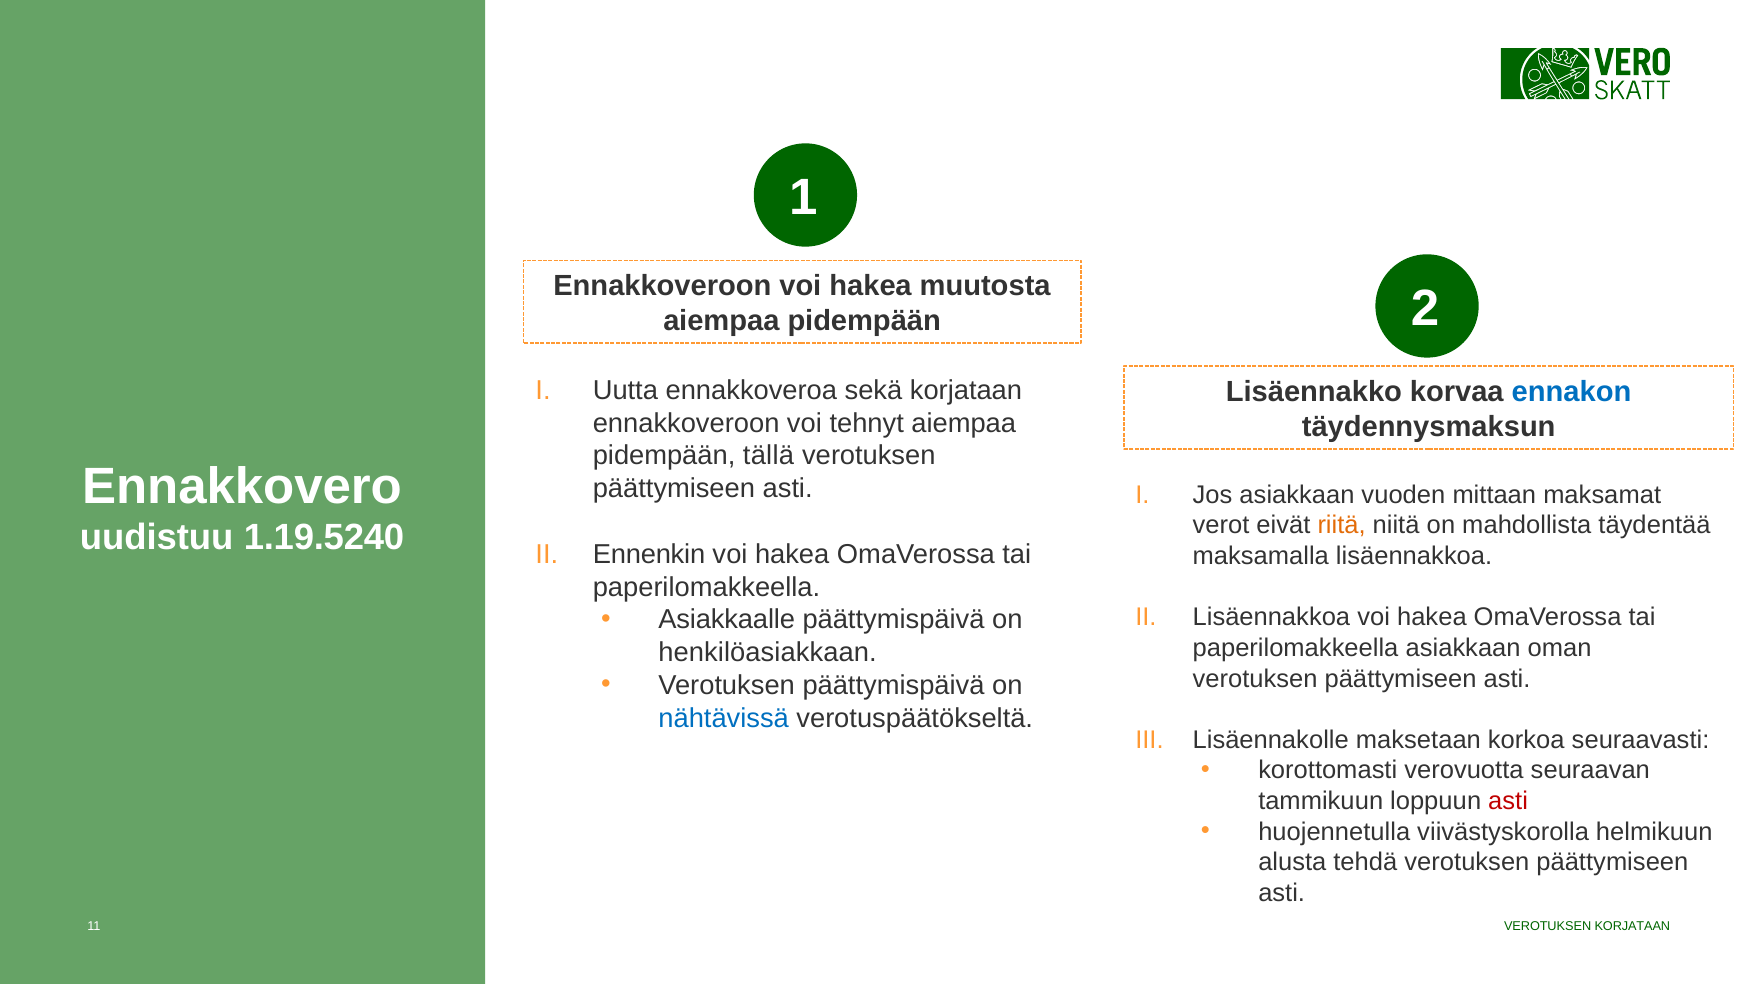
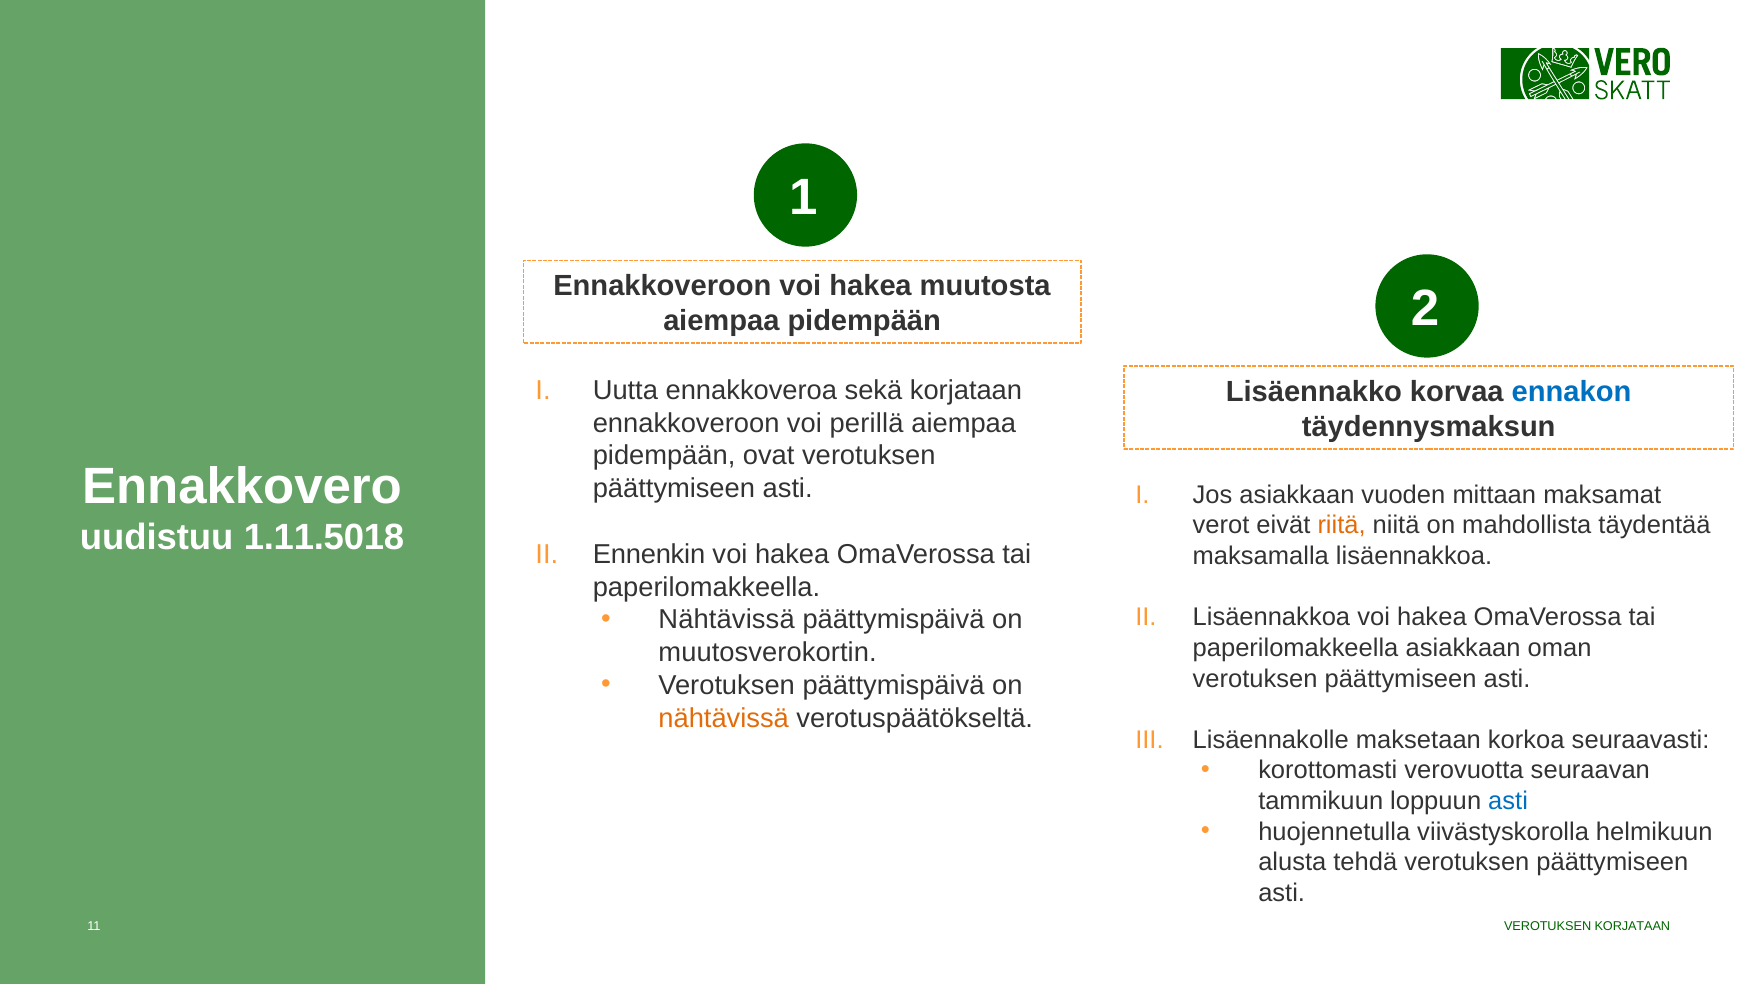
tehnyt: tehnyt -> perillä (867, 423)
tällä: tällä -> ovat (769, 456)
1.19.5240: 1.19.5240 -> 1.11.5018 (324, 538)
Asiakkaalle: Asiakkaalle -> Nähtävissä (727, 620)
henkilöasiakkaan: henkilöasiakkaan -> muutosverokortin (768, 653)
nähtävissä colour: blue -> orange (724, 718)
asti colour: red -> blue (1508, 801)
